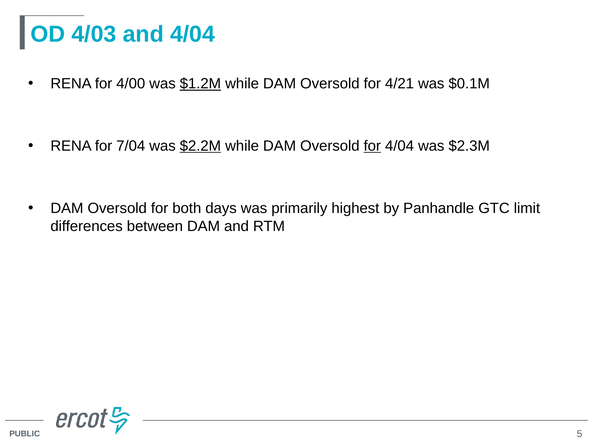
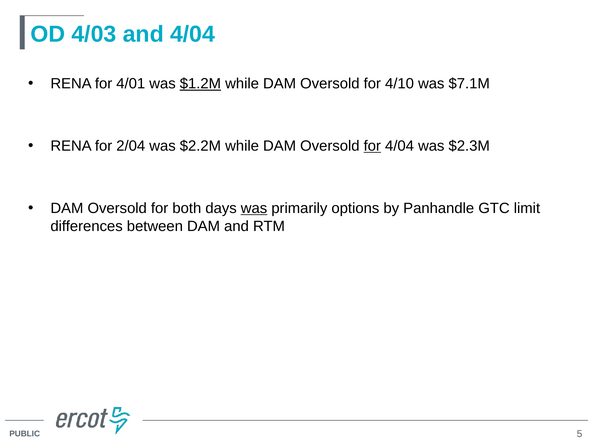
4/00: 4/00 -> 4/01 (131, 84)
4/21: 4/21 -> 4/10 (400, 84)
$0.1M: $0.1M -> $7.1M (469, 84)
7/04: 7/04 -> 2/04 (131, 146)
$2.2M underline: present -> none (200, 146)
was underline: none -> present (254, 209)
highest: highest -> options (355, 209)
